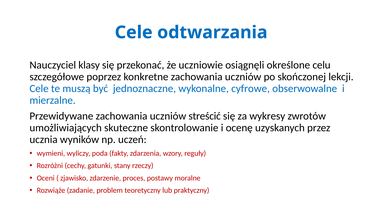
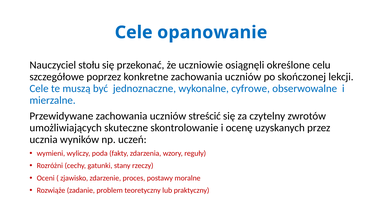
odtwarzania: odtwarzania -> opanowanie (212, 33)
klasy: klasy -> stołu (89, 65)
wykresy: wykresy -> czytelny (267, 116)
